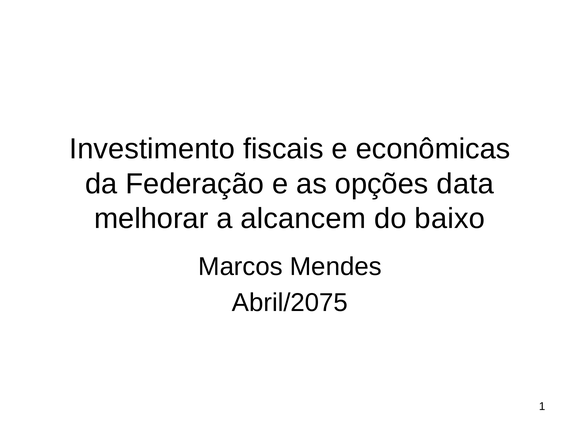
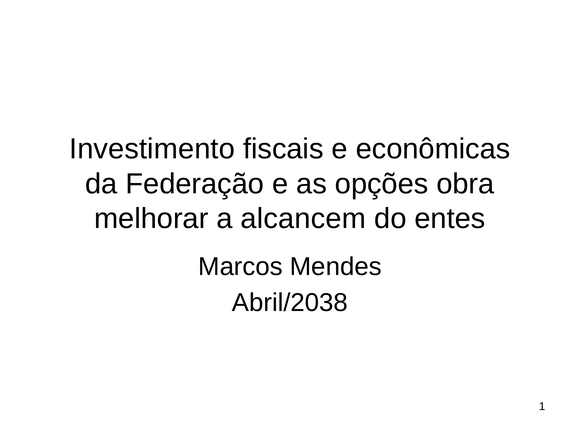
data: data -> obra (465, 184)
baixo: baixo -> entes (450, 219)
Abril/2075: Abril/2075 -> Abril/2038 (290, 303)
